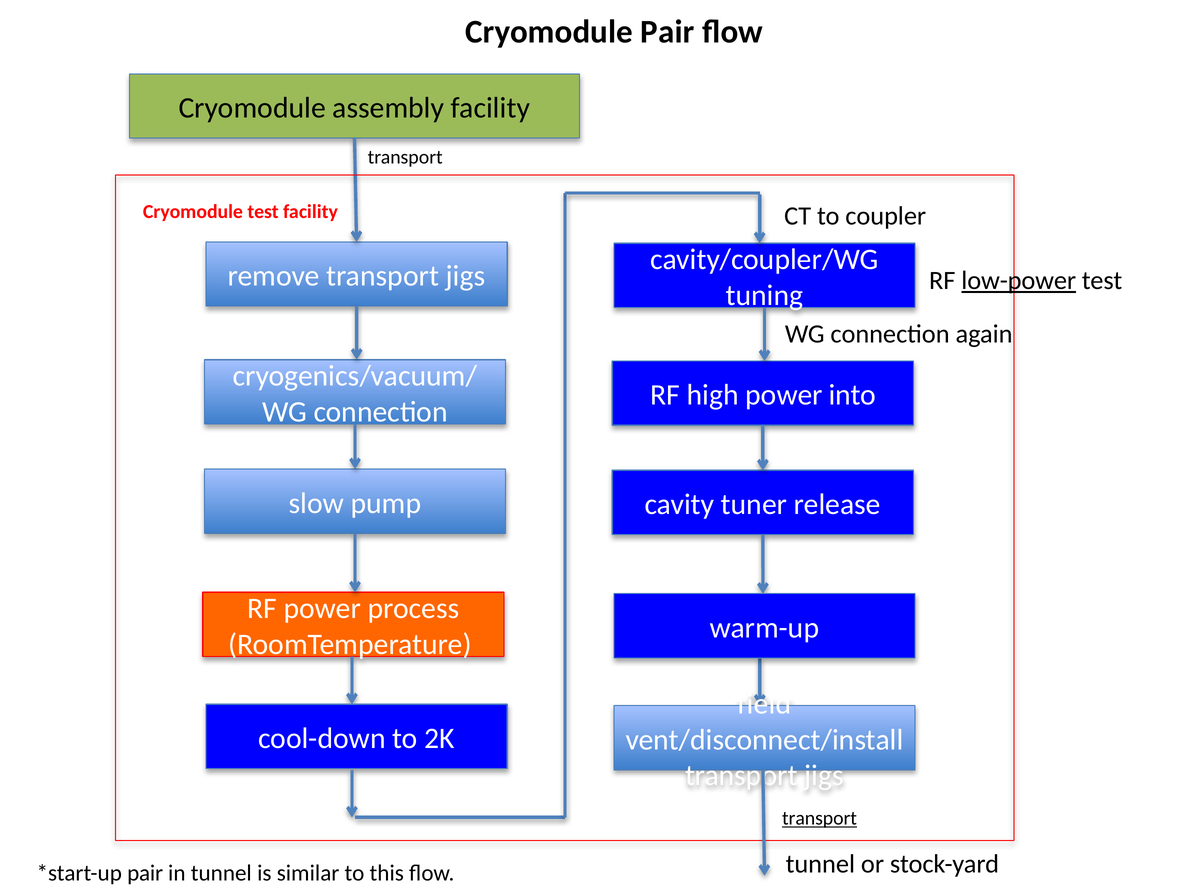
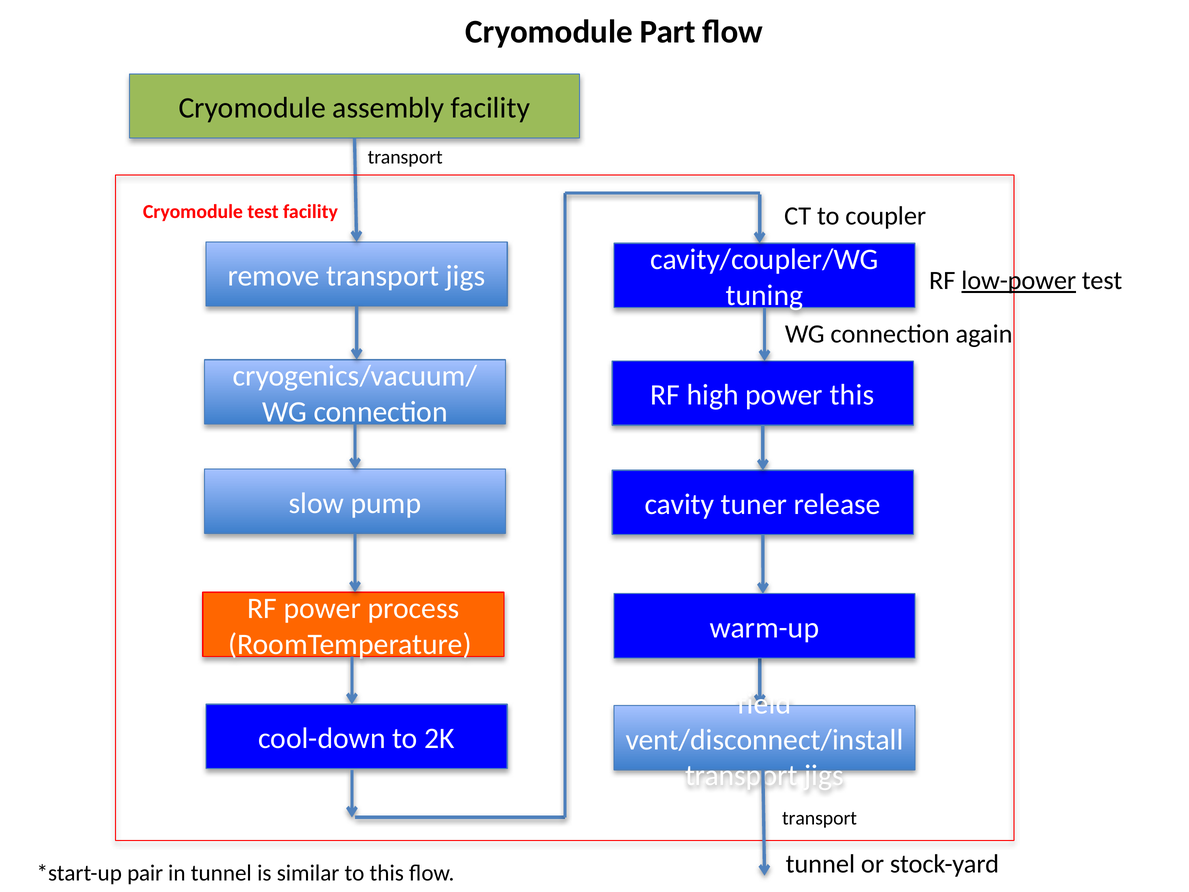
Cryomodule Pair: Pair -> Part (668, 32)
power into: into -> this (852, 395)
transport underline: present -> none (820, 818)
